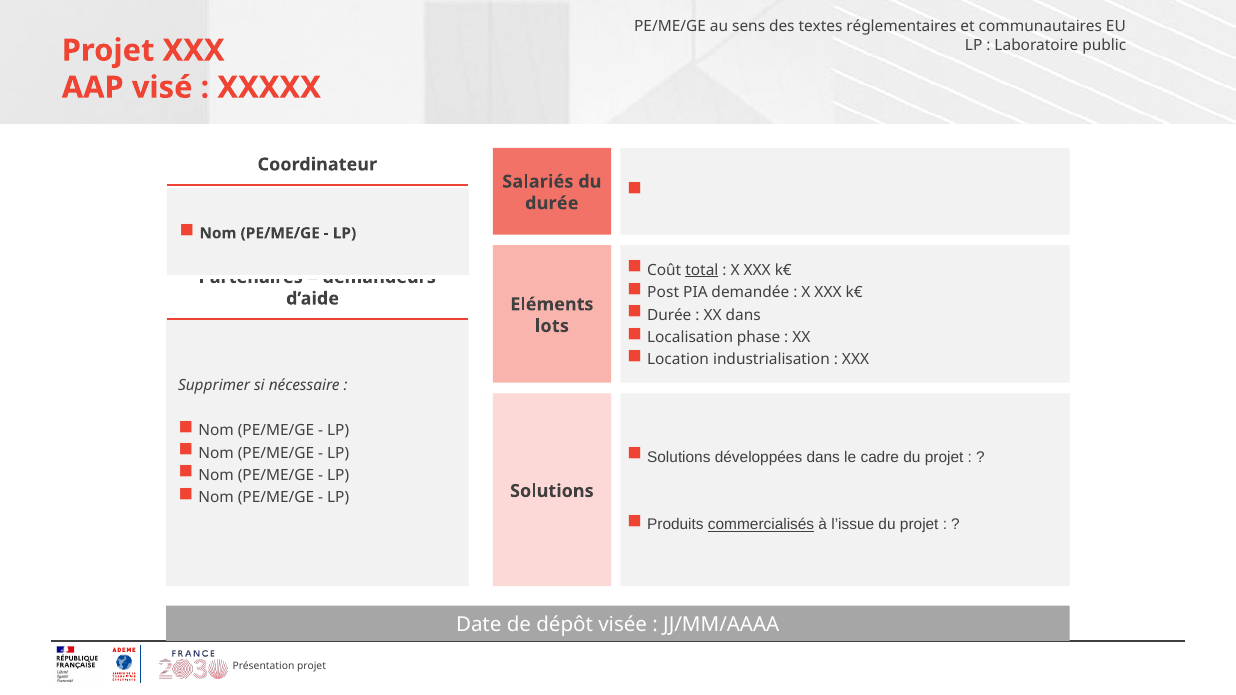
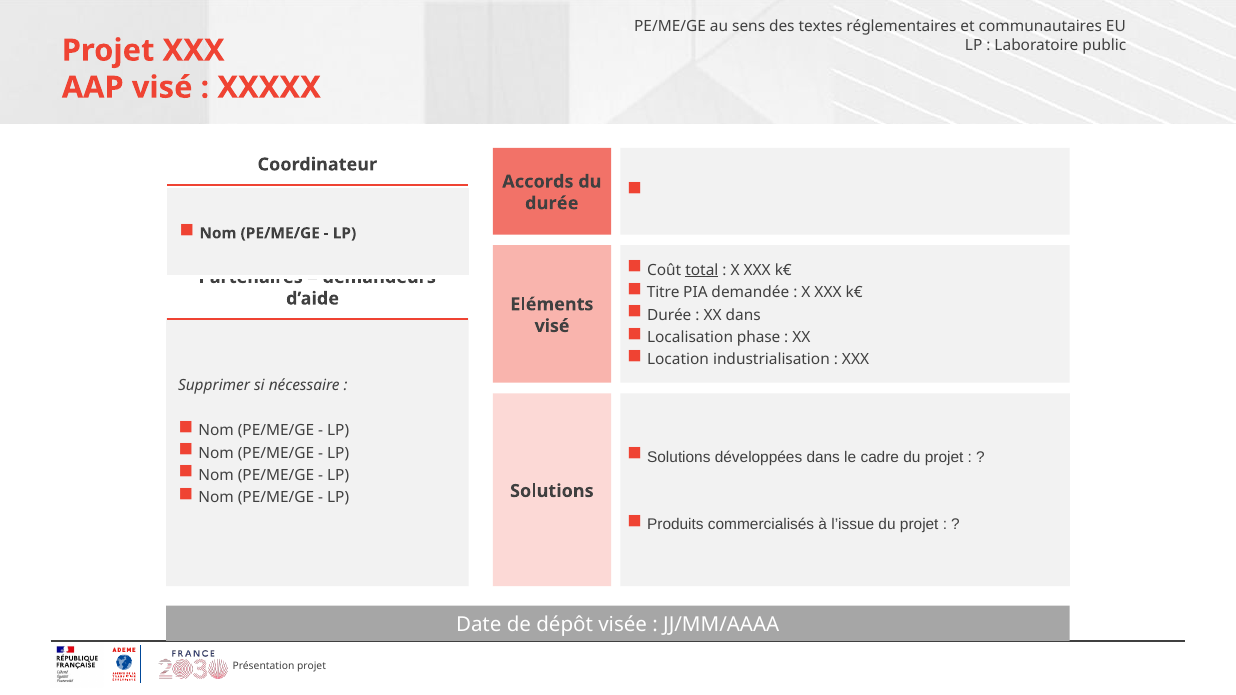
Salariés: Salariés -> Accords (538, 182)
Post: Post -> Titre (663, 293)
lots: lots -> visé (552, 326)
commercialisés underline: present -> none (761, 525)
